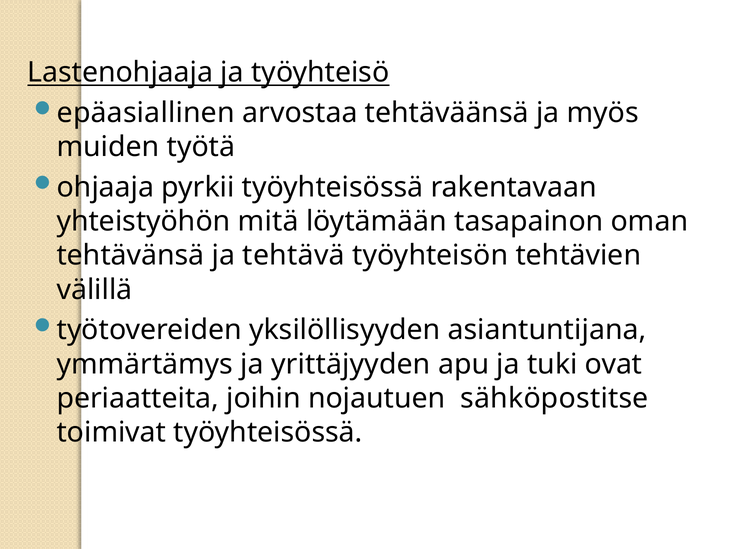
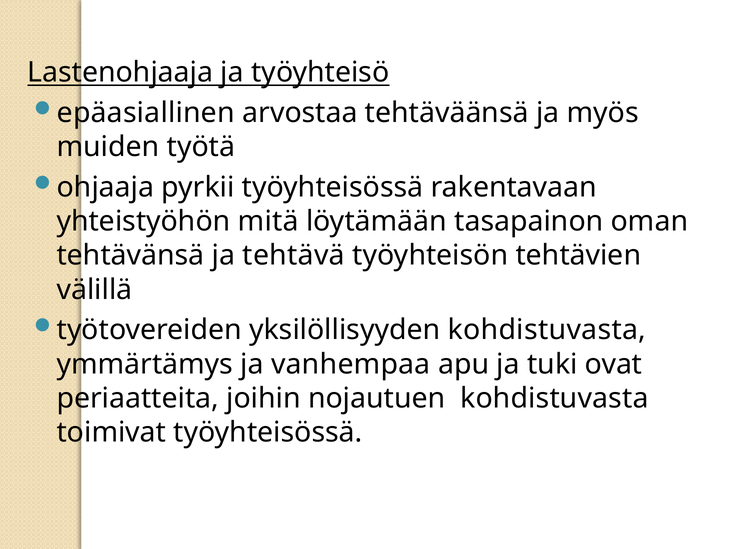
yksilöllisyyden asiantuntijana: asiantuntijana -> kohdistuvasta (547, 330)
yrittäjyyden: yrittäjyyden -> vanhempaa (351, 365)
nojautuen sähköpostitse: sähköpostitse -> kohdistuvasta (554, 399)
